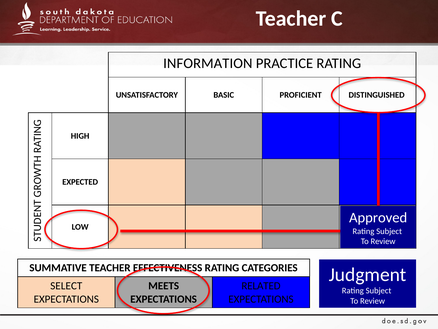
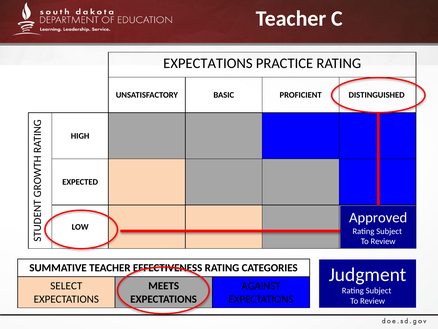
INFORMATION: INFORMATION -> EXPECTATIONS (208, 63)
RELATED: RELATED -> AGAINST (261, 285)
